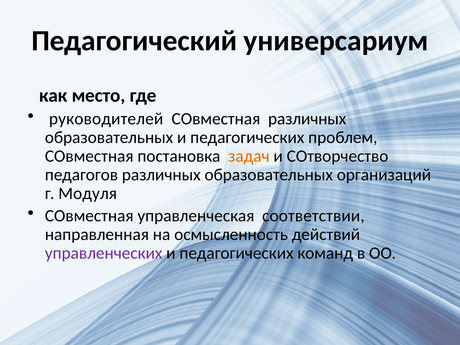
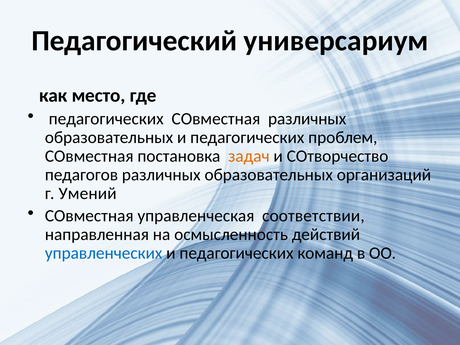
руководителей: руководителей -> педагогических (106, 119)
Модуля: Модуля -> Умений (88, 193)
управленческих colour: purple -> blue (104, 253)
